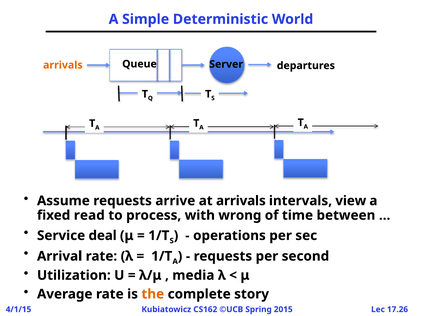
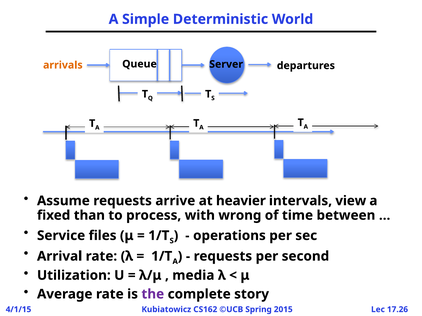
at arrivals: arrivals -> heavier (241, 201)
read: read -> than (89, 216)
deal: deal -> files (103, 236)
the colour: orange -> purple (153, 295)
